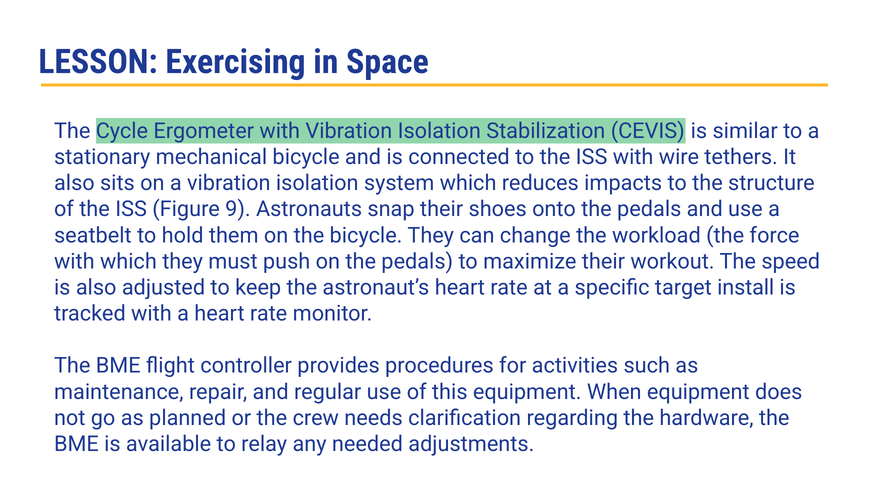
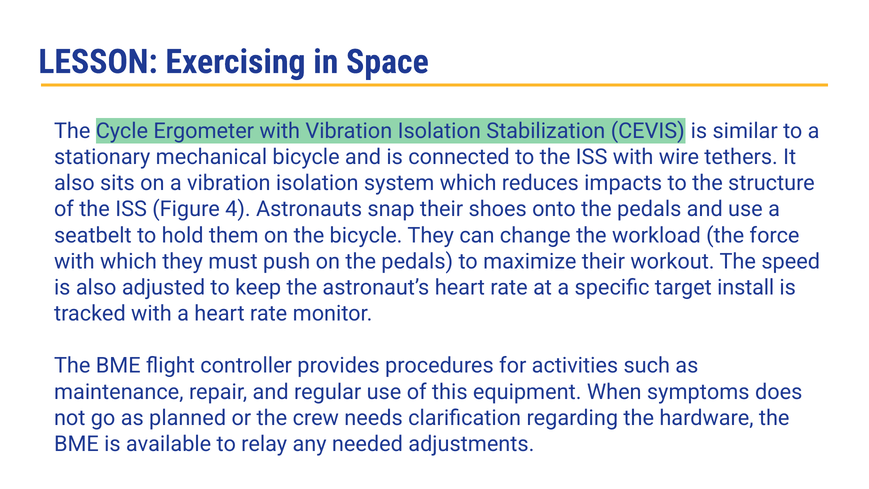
9: 9 -> 4 (238, 209)
When equipment: equipment -> symptoms (698, 392)
